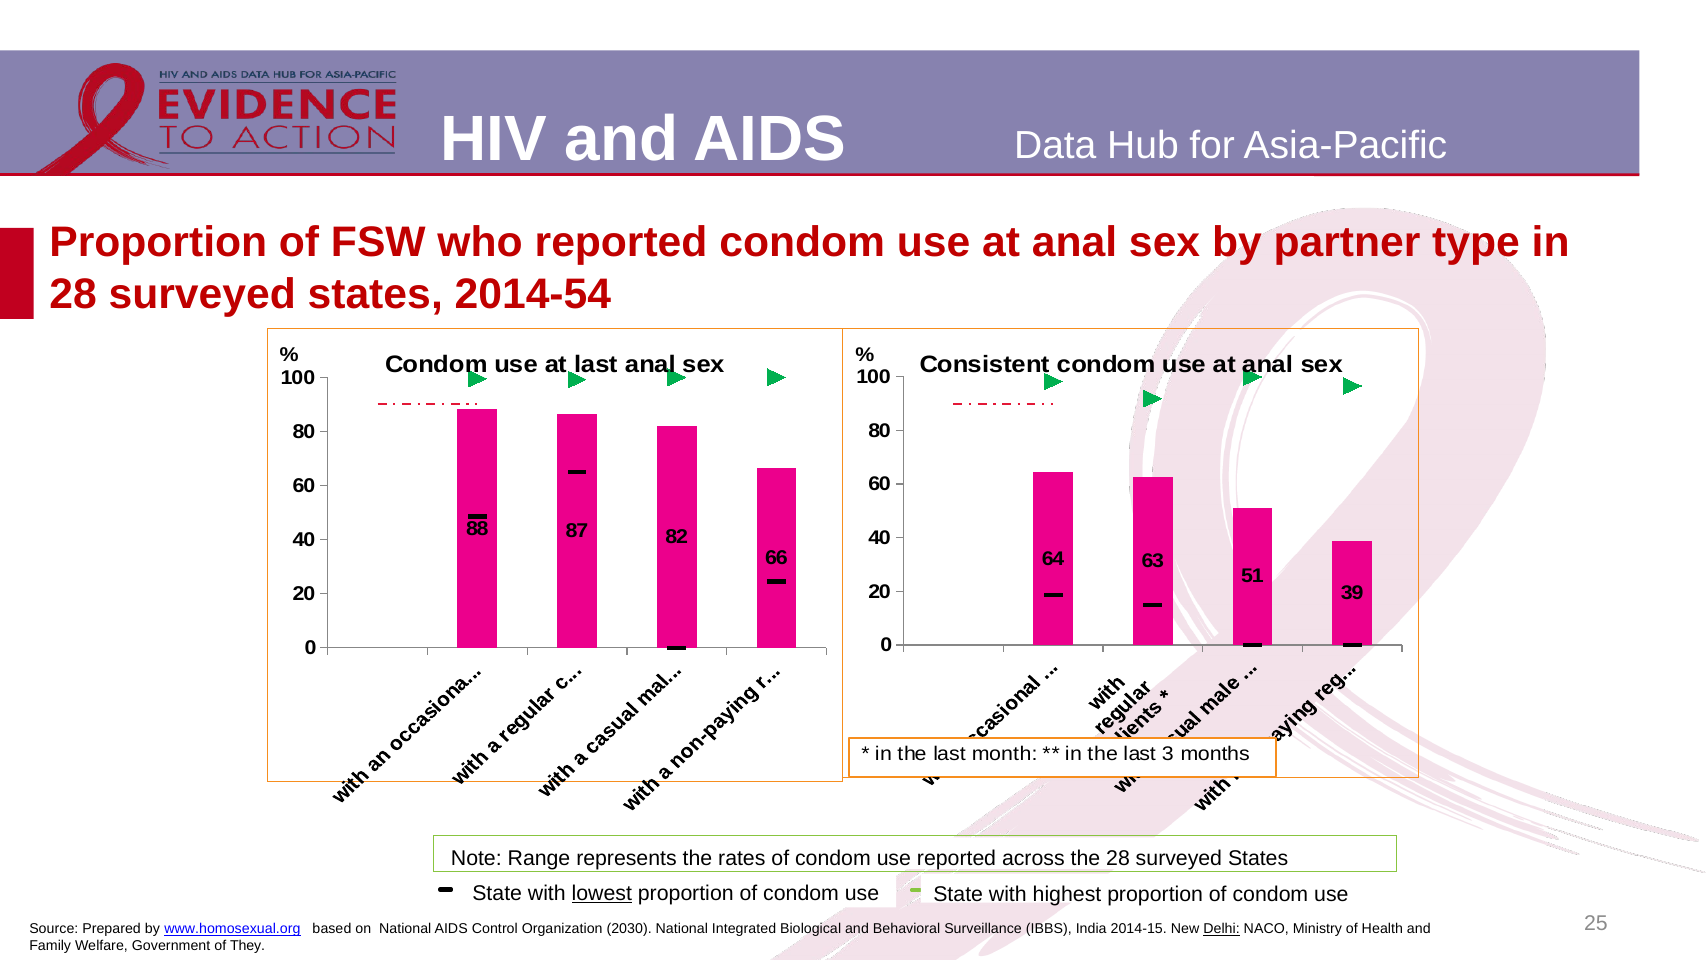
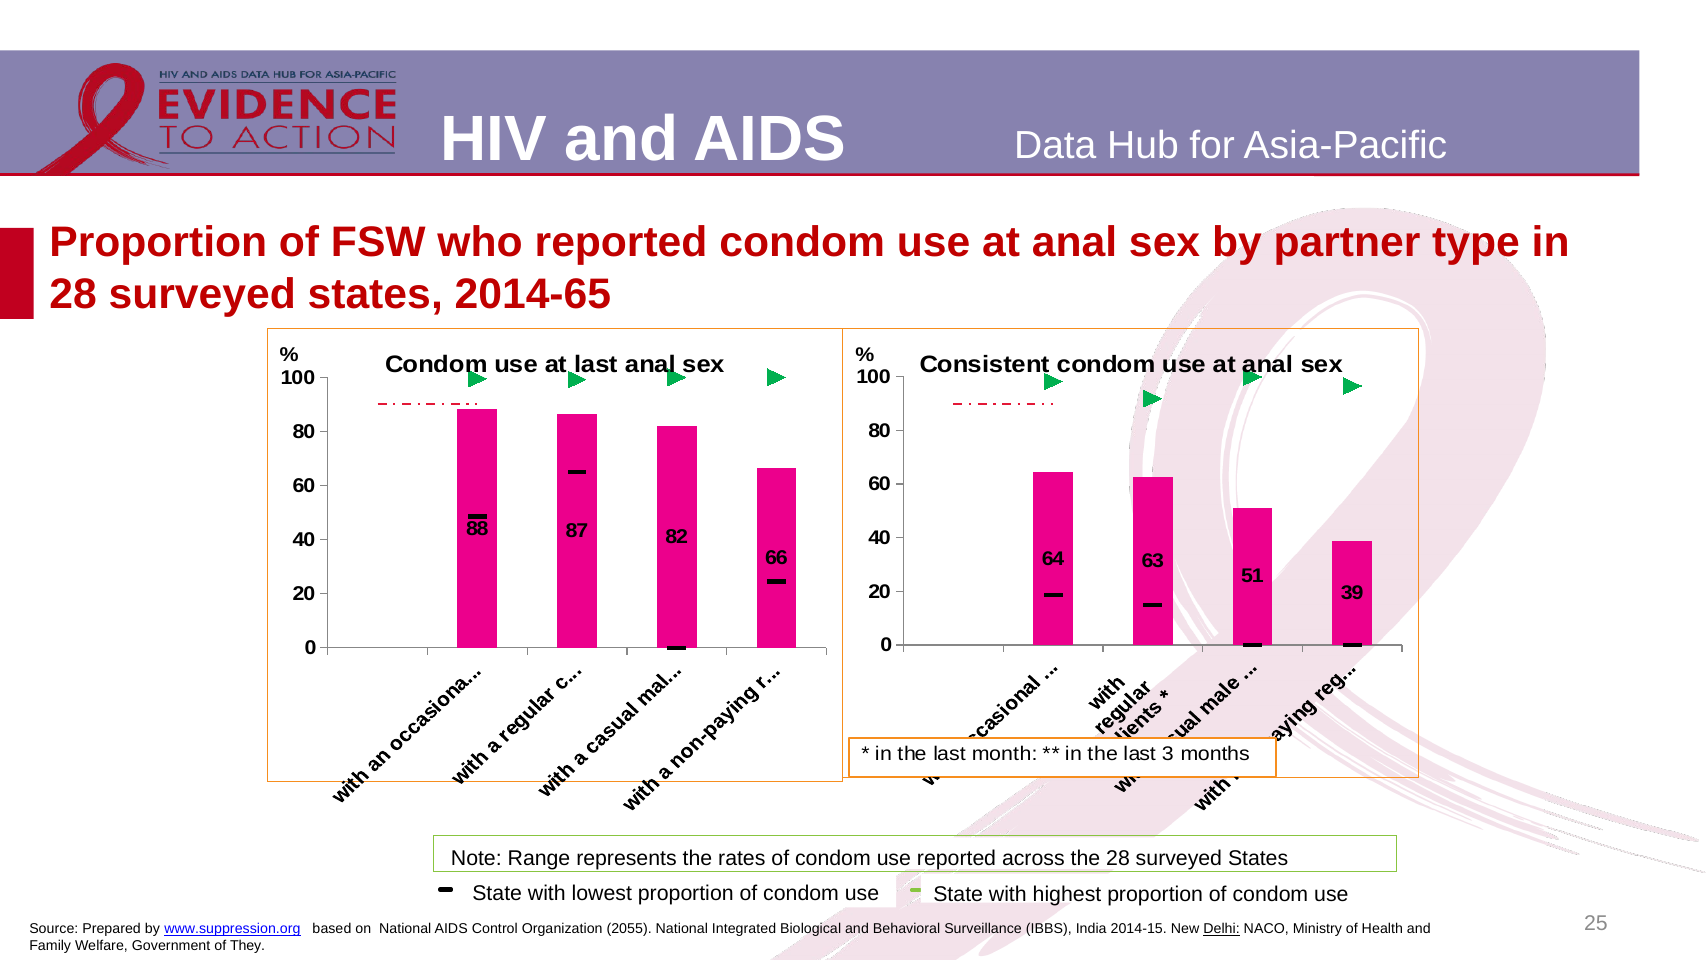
2014-54: 2014-54 -> 2014-65 (533, 294)
lowest underline: present -> none (602, 893)
www.homosexual.org: www.homosexual.org -> www.suppression.org (232, 929)
2030: 2030 -> 2055 (629, 929)
